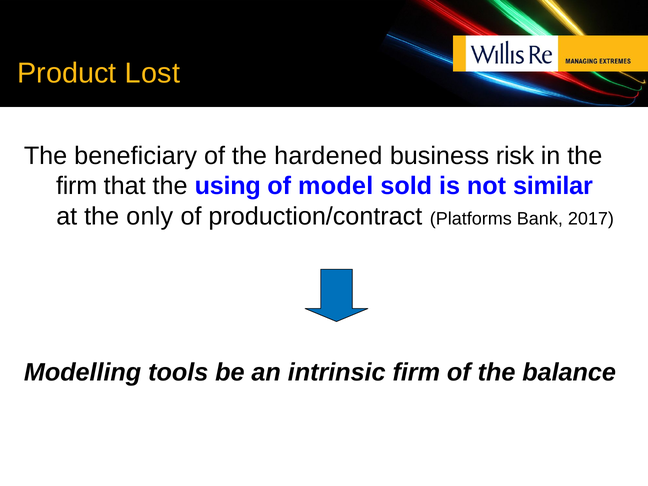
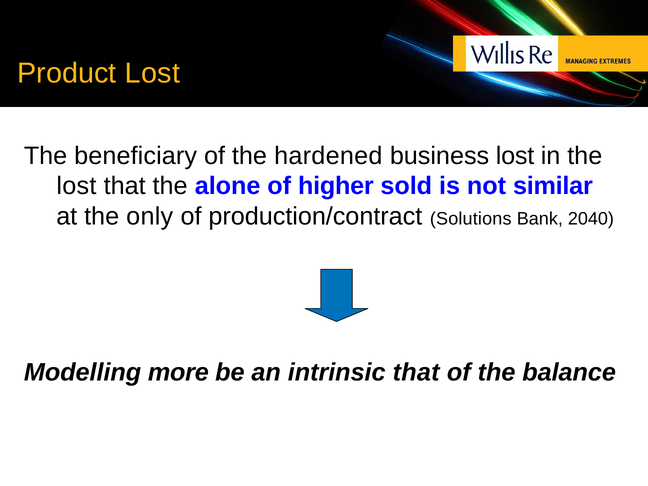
business risk: risk -> lost (515, 156)
firm: firm -> lost (76, 186)
using: using -> alone (228, 186)
model: model -> higher (336, 186)
Platforms: Platforms -> Solutions (471, 219)
2017: 2017 -> 2040 (591, 219)
tools: tools -> more (178, 373)
intrinsic firm: firm -> that (416, 373)
